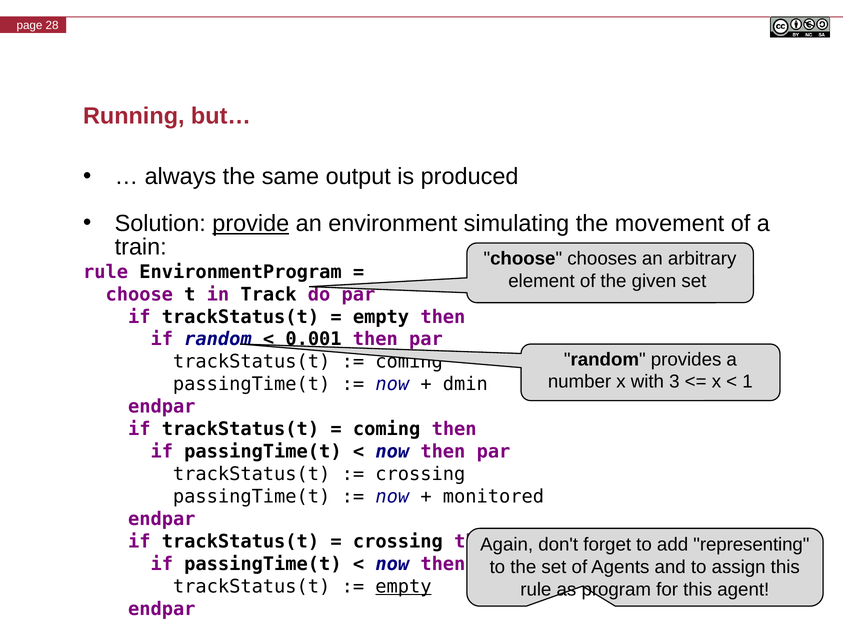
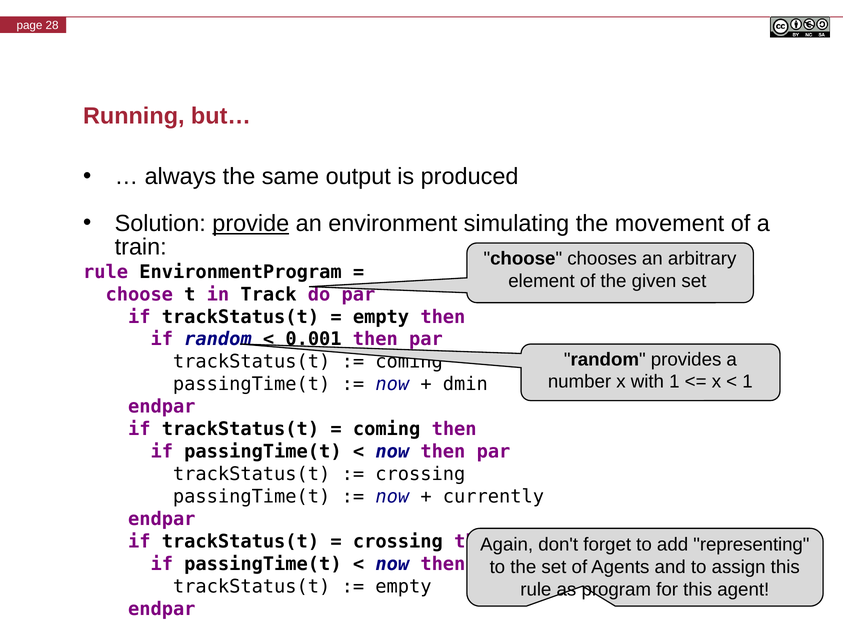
with 3: 3 -> 1 (674, 382)
monitored: monitored -> currently (493, 497)
empty underline: present -> none (403, 587)
